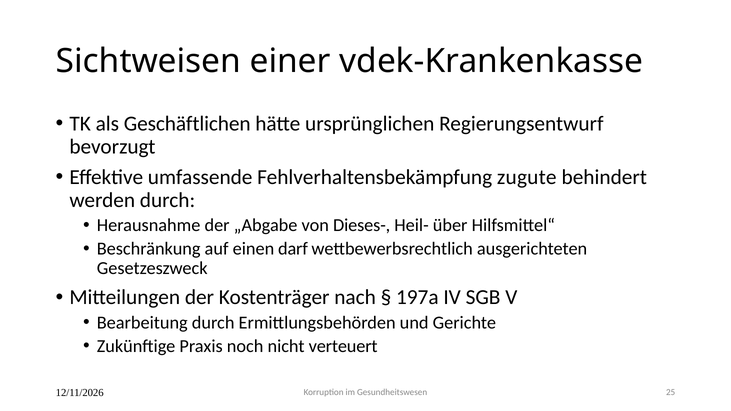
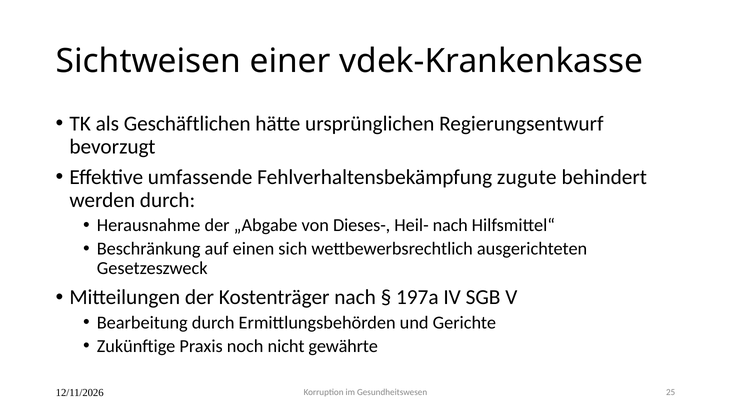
Heil- über: über -> nach (450, 225)
darf: darf -> sich (293, 249)
verteuert: verteuert -> gewährte (343, 346)
